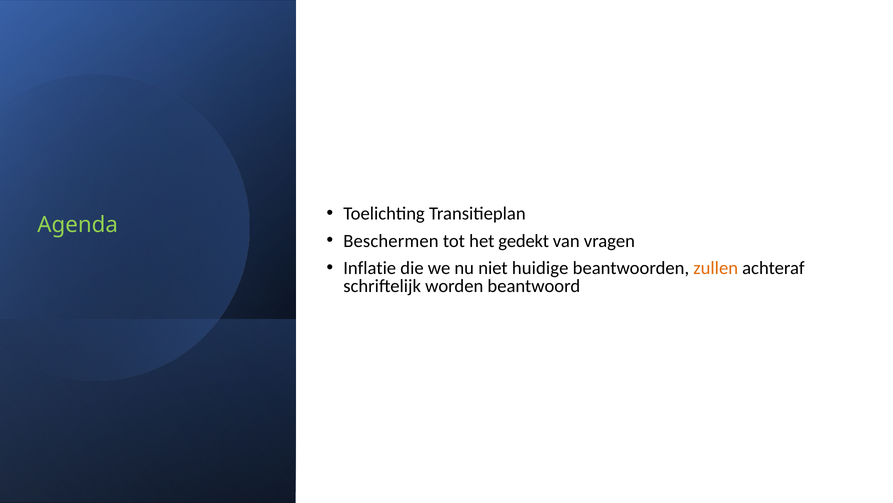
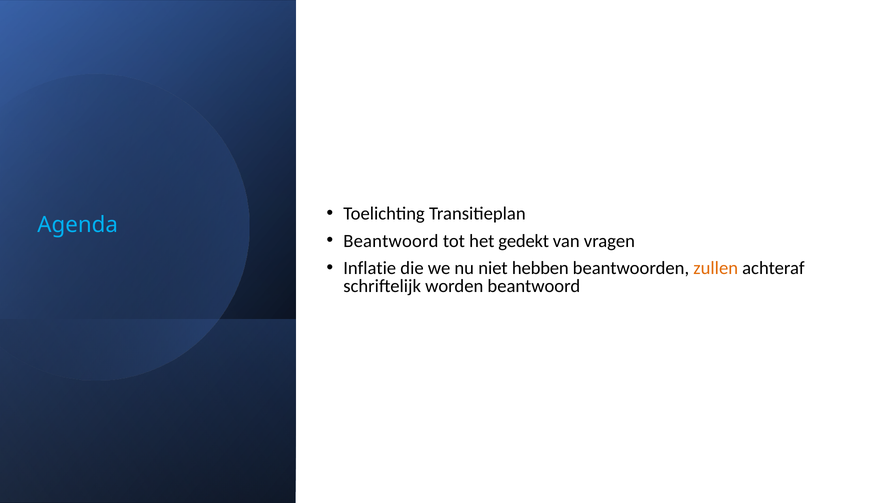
Agenda colour: light green -> light blue (78, 224)
Beschermen: Beschermen -> Beantwoord (391, 241)
huidige: huidige -> hebben (540, 268)
